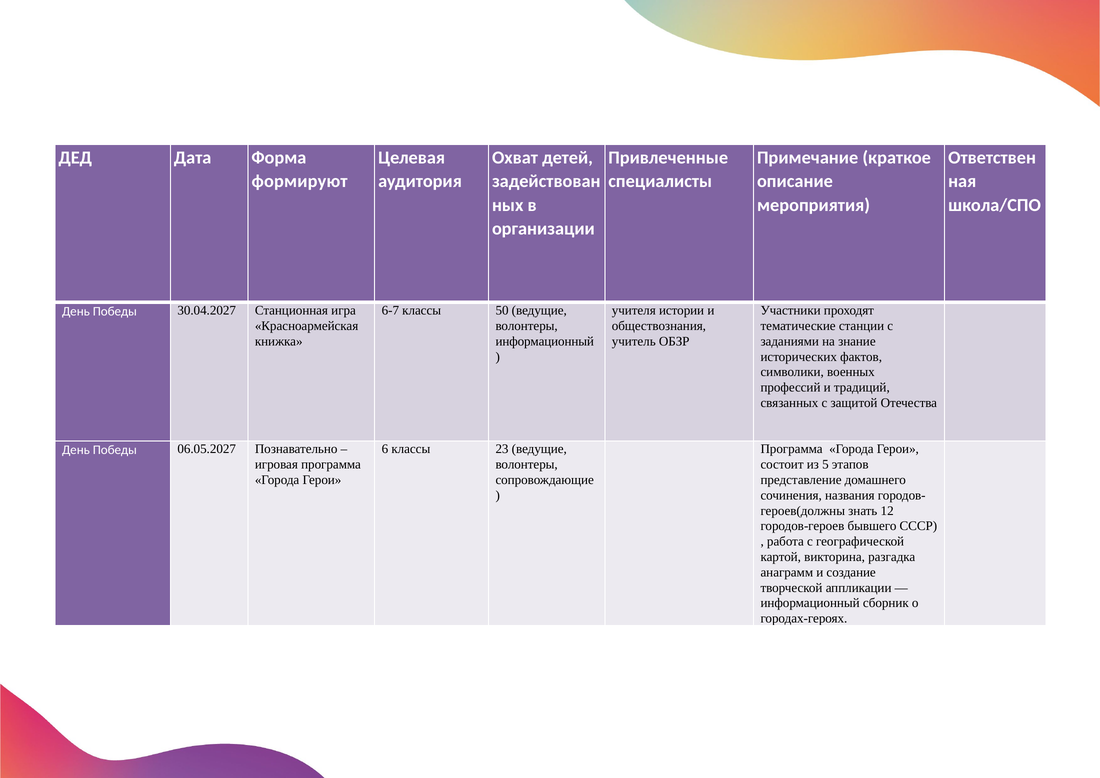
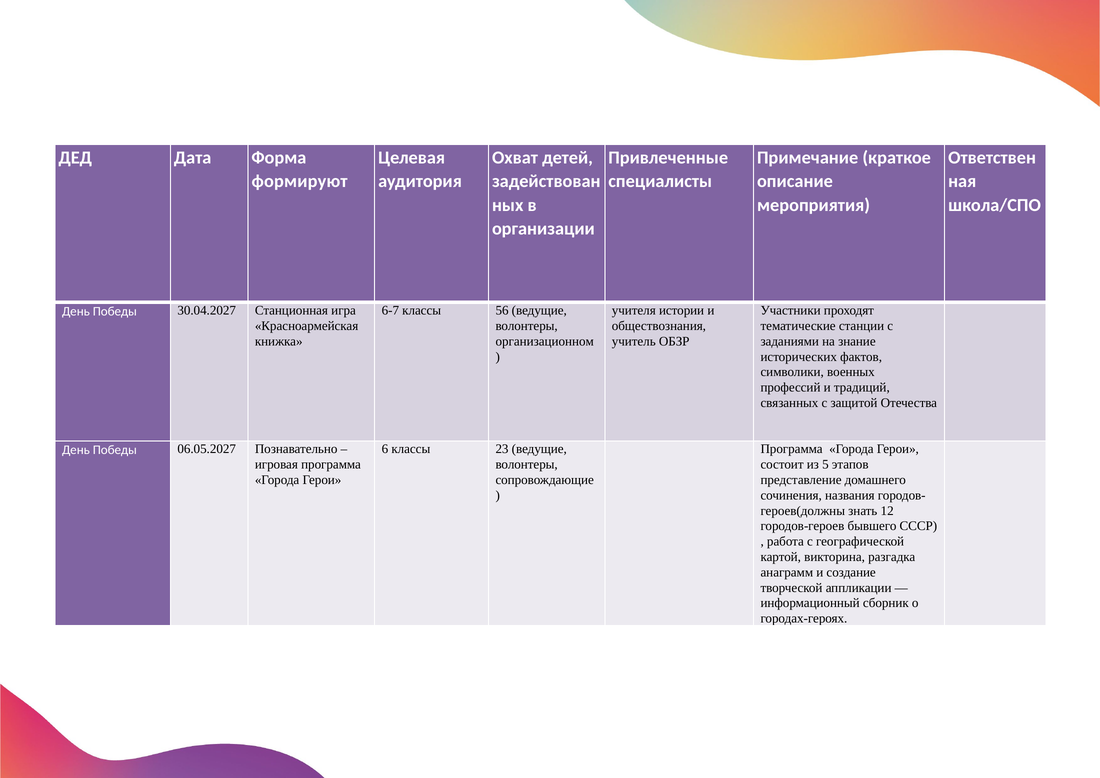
50: 50 -> 56 (502, 310)
информационный: информационный -> организационном (545, 341)
